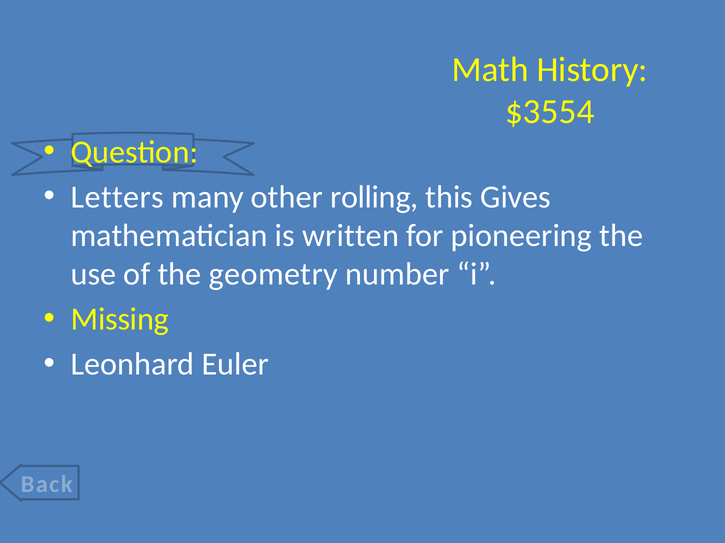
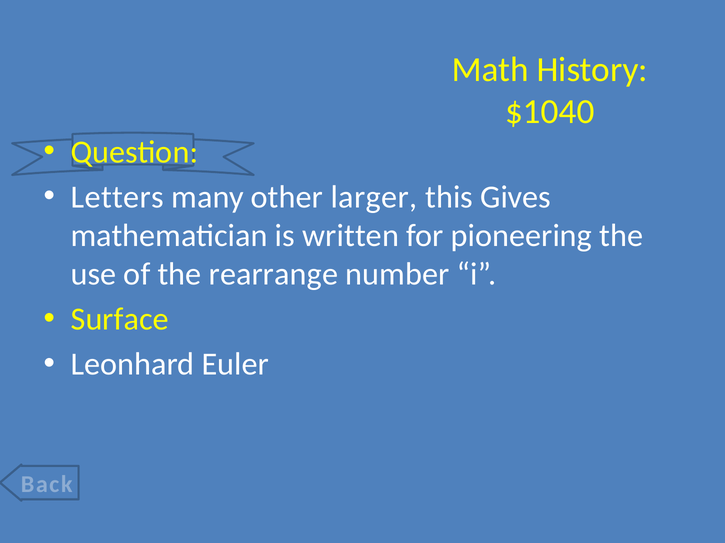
$3554: $3554 -> $1040 (550, 112)
rolling: rolling -> larger (374, 197)
geometry: geometry -> rearrange (273, 275)
Missing: Missing -> Surface (120, 320)
